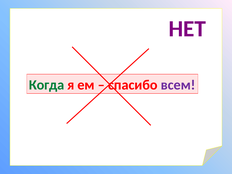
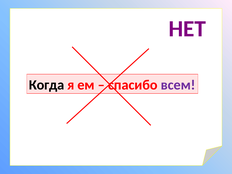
Когда colour: green -> black (47, 85)
